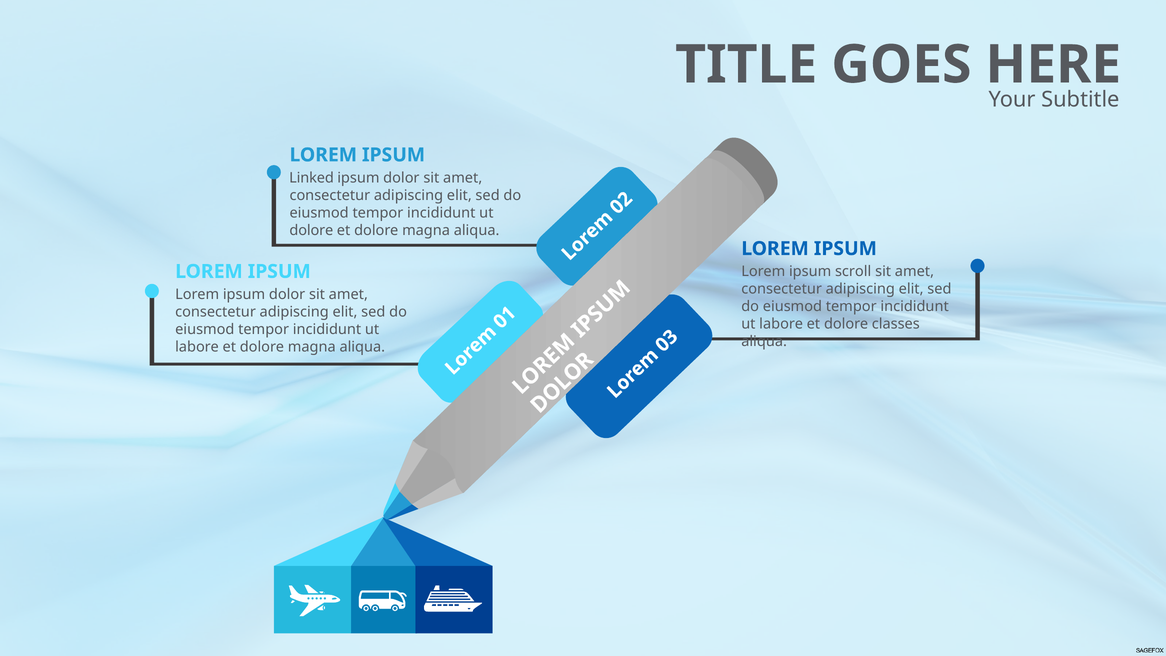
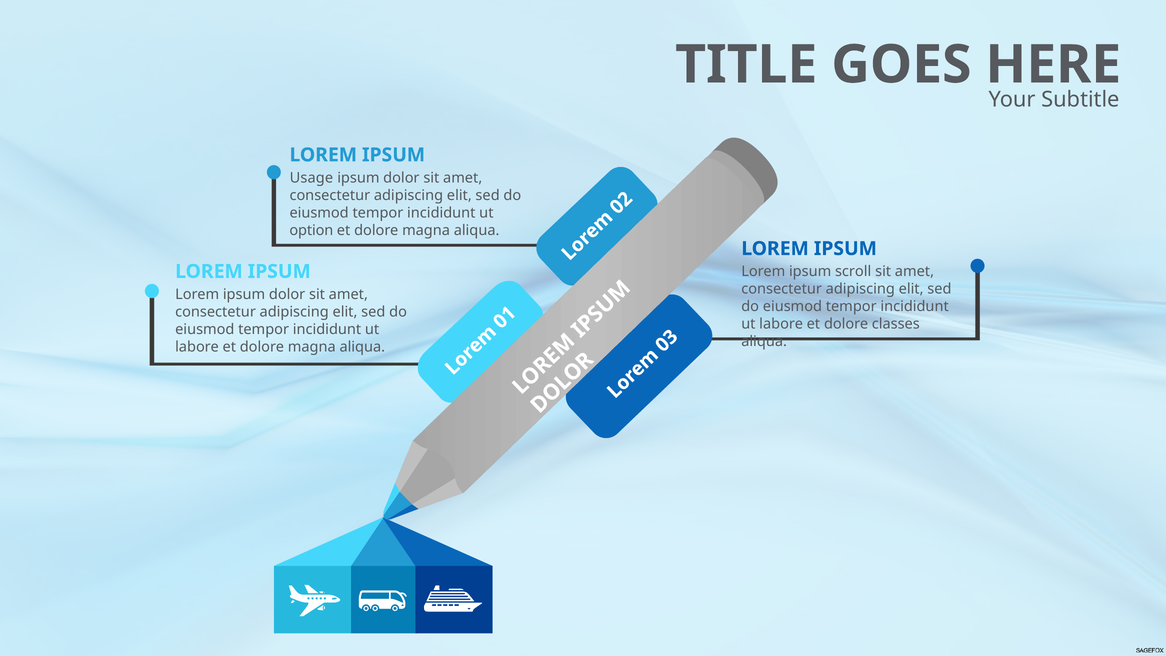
Linked: Linked -> Usage (311, 178)
dolore: dolore -> option (311, 230)
